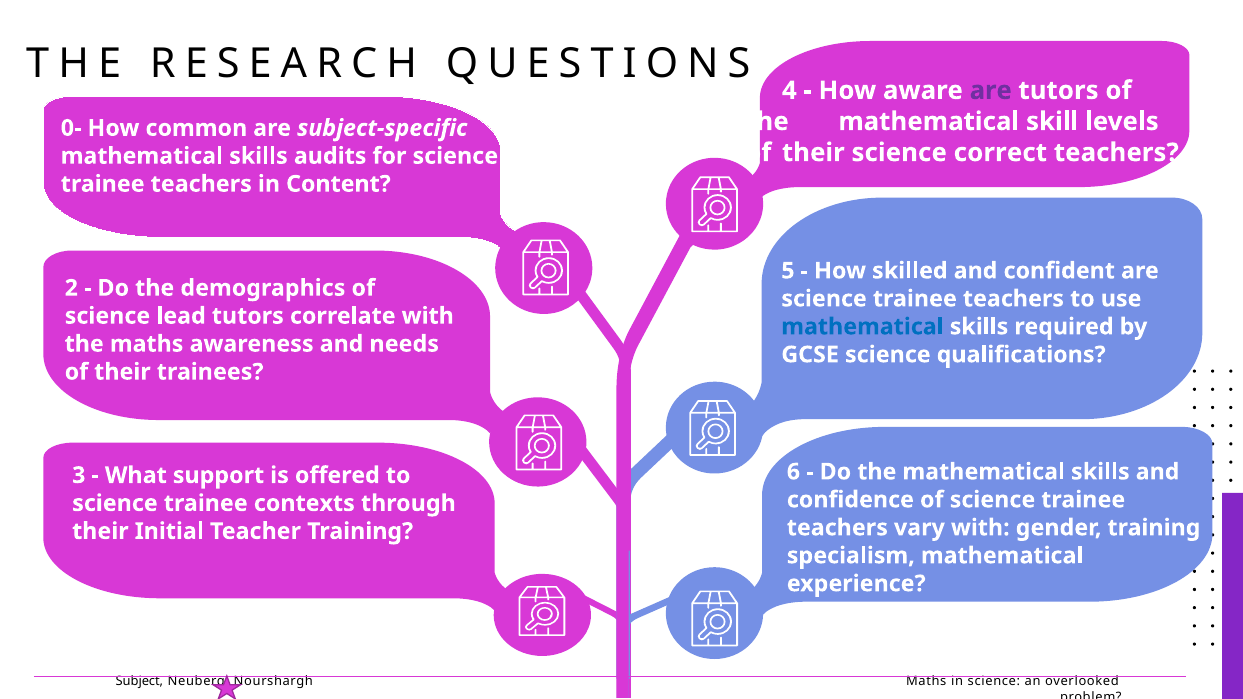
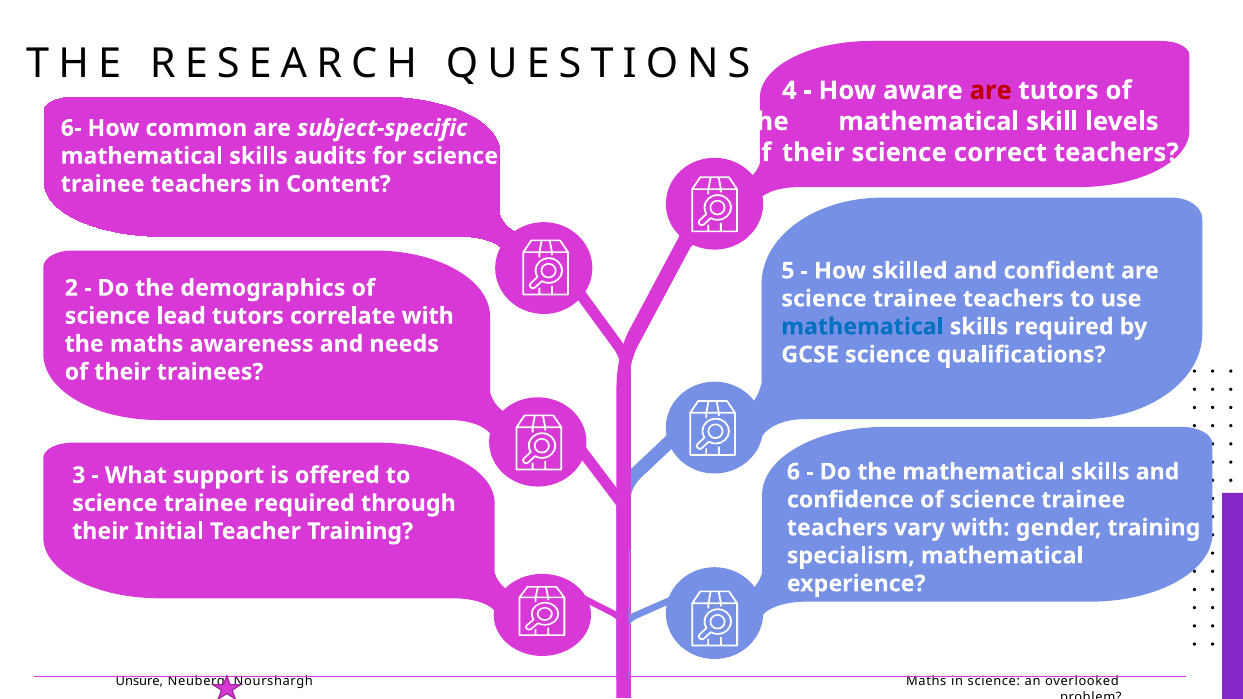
are colour: purple -> red (991, 90)
0-: 0- -> 6- (71, 128)
trainee contexts: contexts -> required (304, 503)
Subject: Subject -> Unsure (139, 681)
